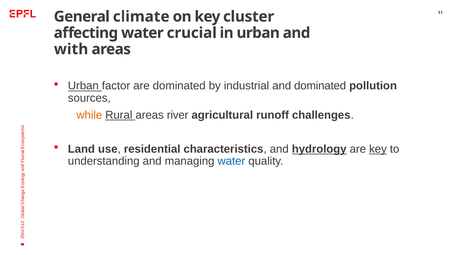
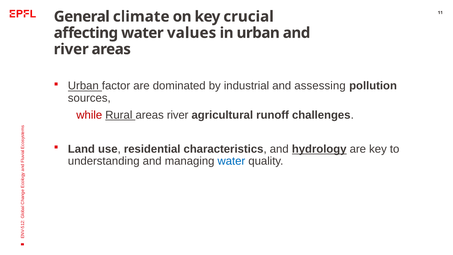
cluster: cluster -> crucial (249, 17)
crucial: crucial -> values (192, 33)
with: with -> river (71, 49)
and dominated: dominated -> assessing (320, 86)
while colour: orange -> red (89, 115)
key underline: present -> none (378, 149)
